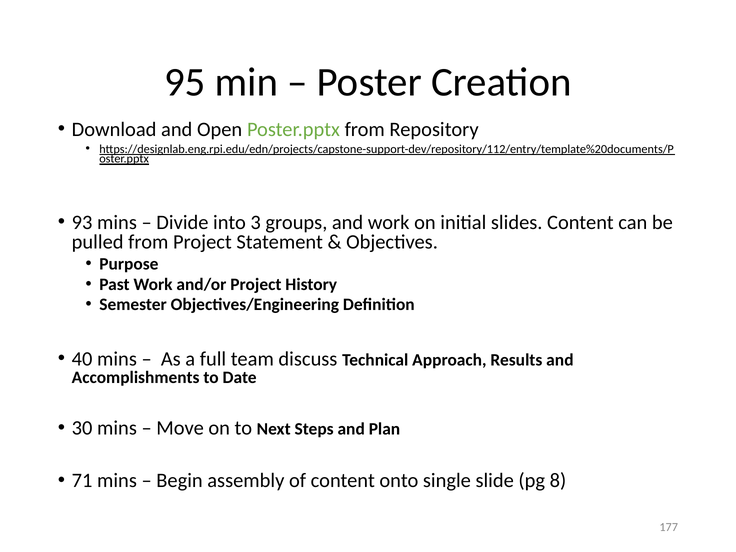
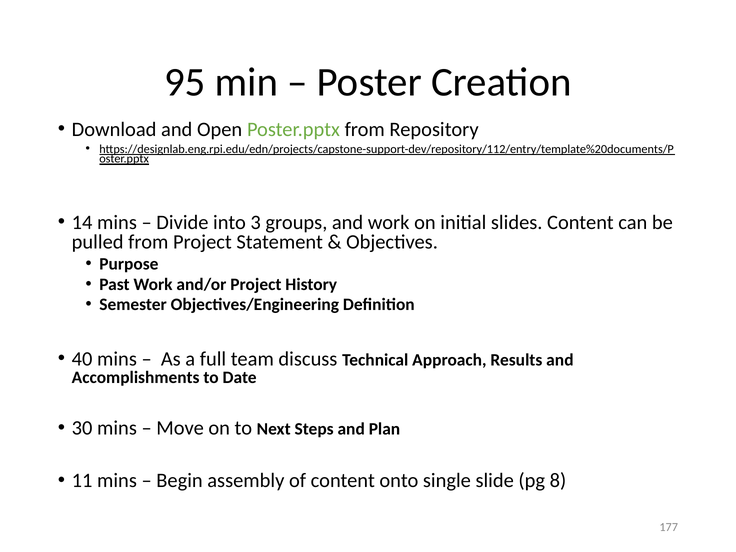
93: 93 -> 14 (82, 222)
71: 71 -> 11 (82, 481)
